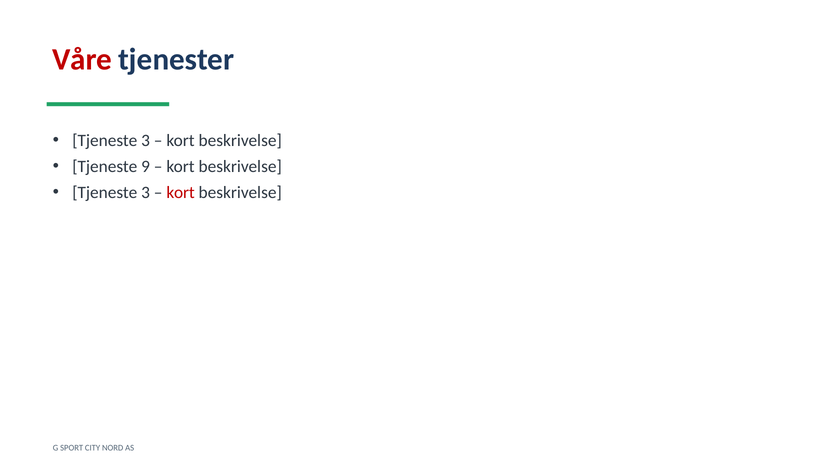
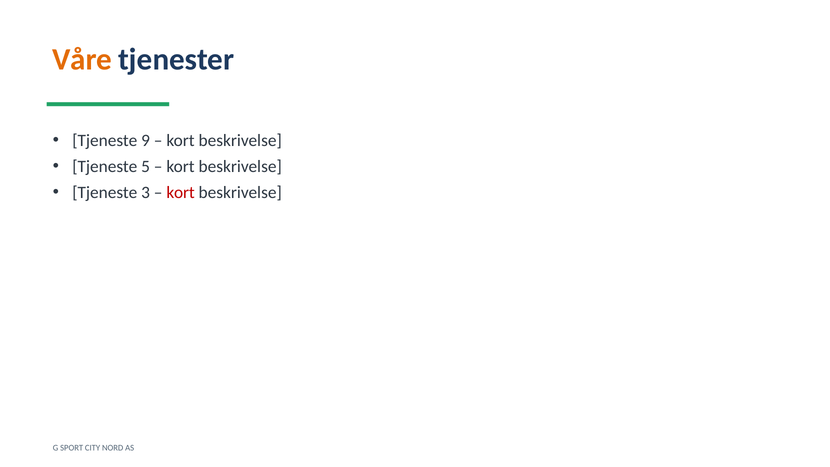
Våre colour: red -> orange (82, 59)
3: 3 -> 9 (146, 141)
9: 9 -> 5 (146, 167)
